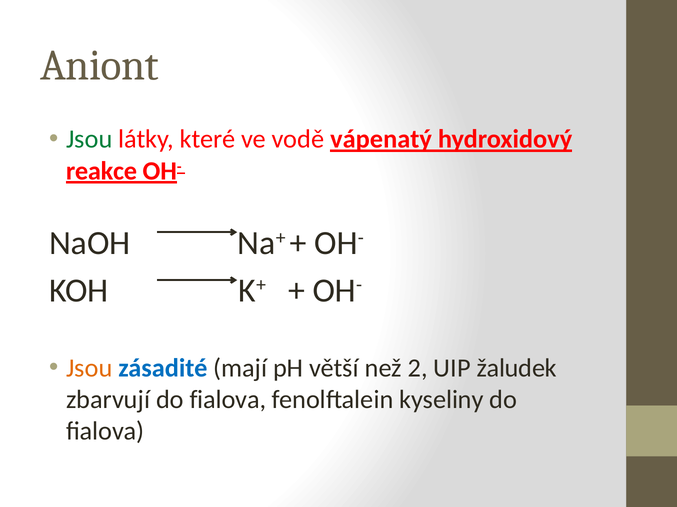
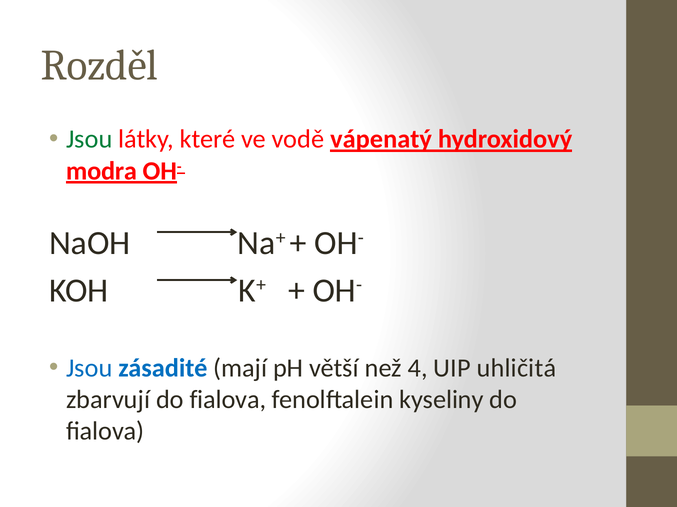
Aniont: Aniont -> Rozděl (99, 66)
reakce: reakce -> modra (101, 171)
Jsou colour: orange -> blue (89, 369)
2: 2 -> 4 (418, 369)
žaludek: žaludek -> uhličitá (516, 369)
